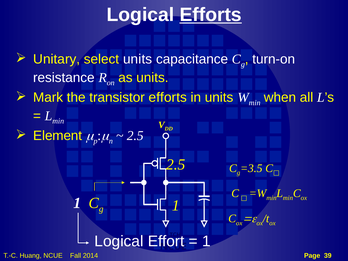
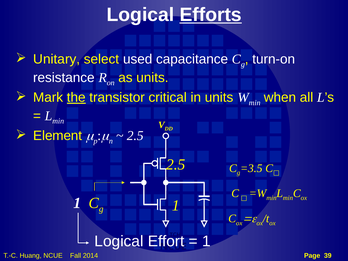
select units: units -> used (138, 59)
the underline: none -> present (76, 97)
transistor efforts: efforts -> critical (168, 97)
